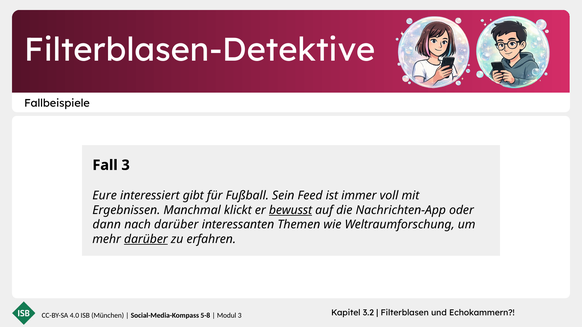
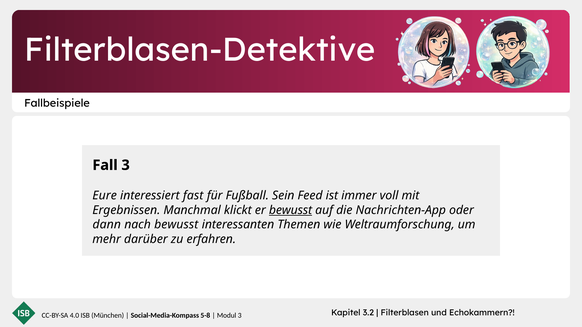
gibt: gibt -> fast (193, 196)
nach darüber: darüber -> bewusst (176, 225)
darüber underline: present -> none (146, 239)
